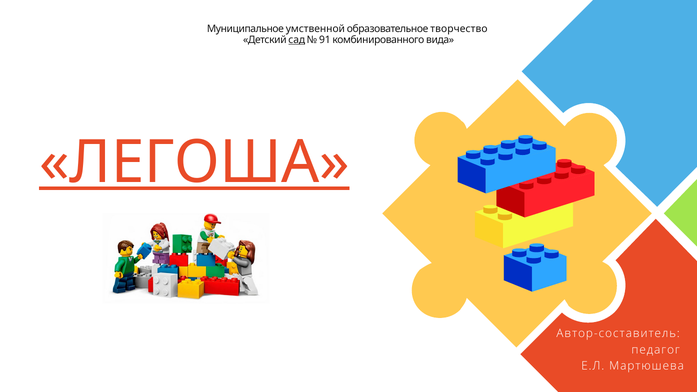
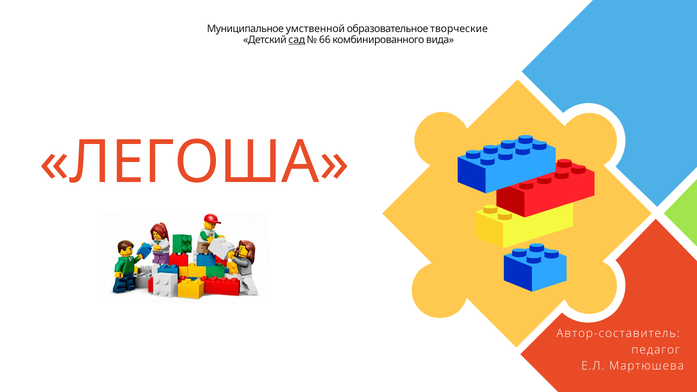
творчество: творчество -> творческие (459, 29)
91: 91 -> 66 (325, 40)
ЛЕГОША underline: present -> none (195, 162)
